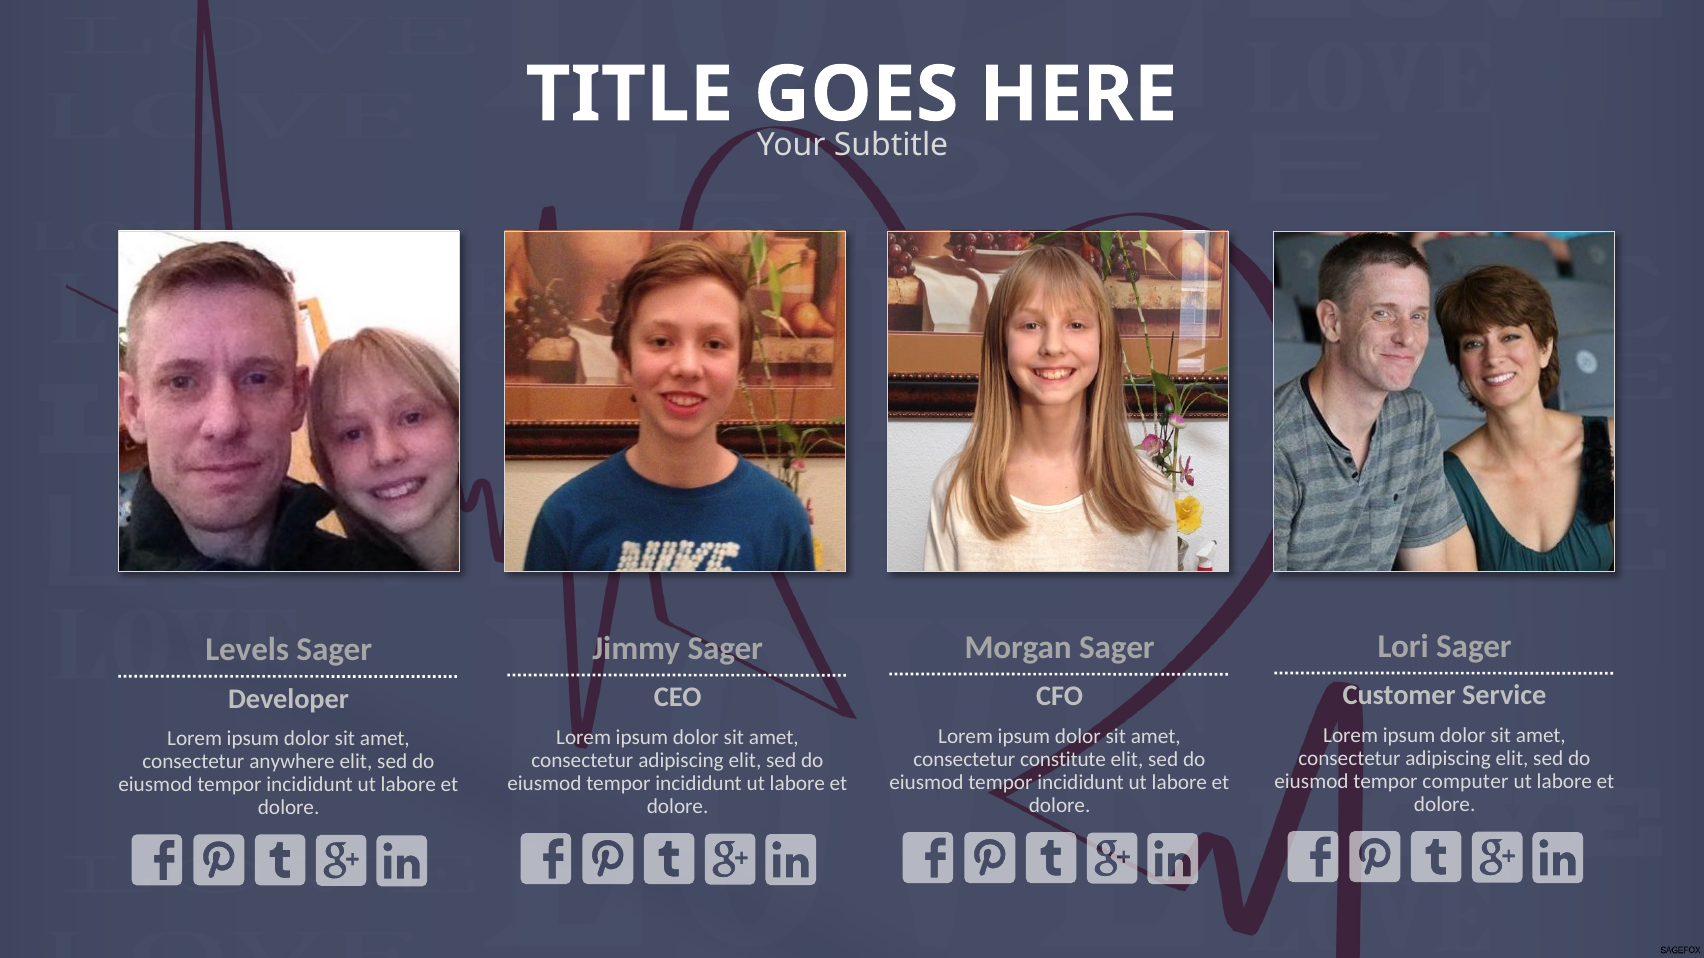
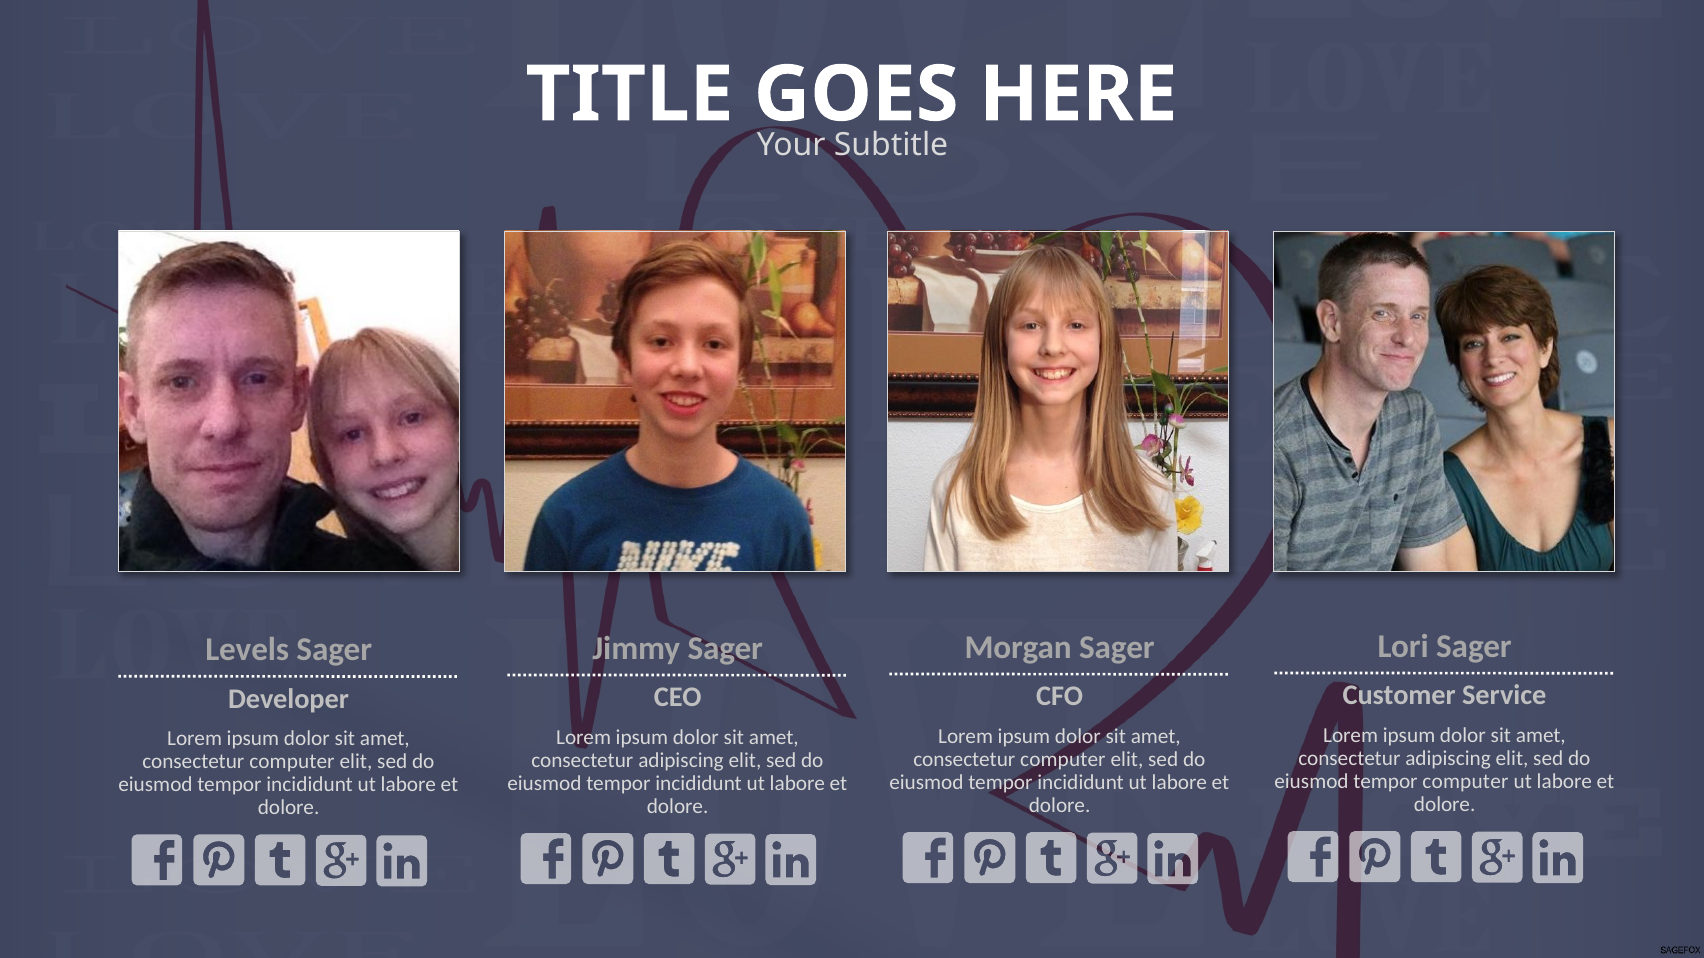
constitute: constitute -> computer (1063, 760)
anywhere: anywhere -> computer (292, 762)
